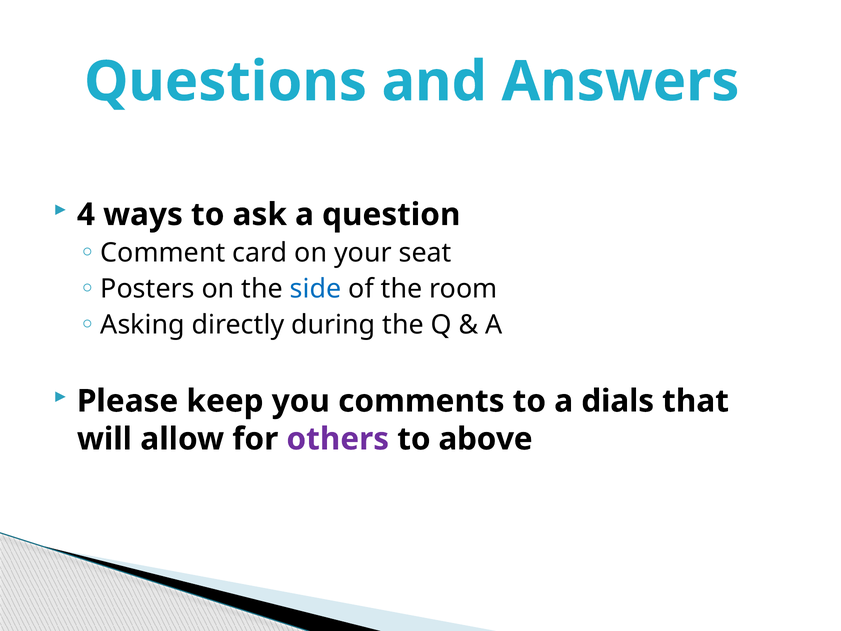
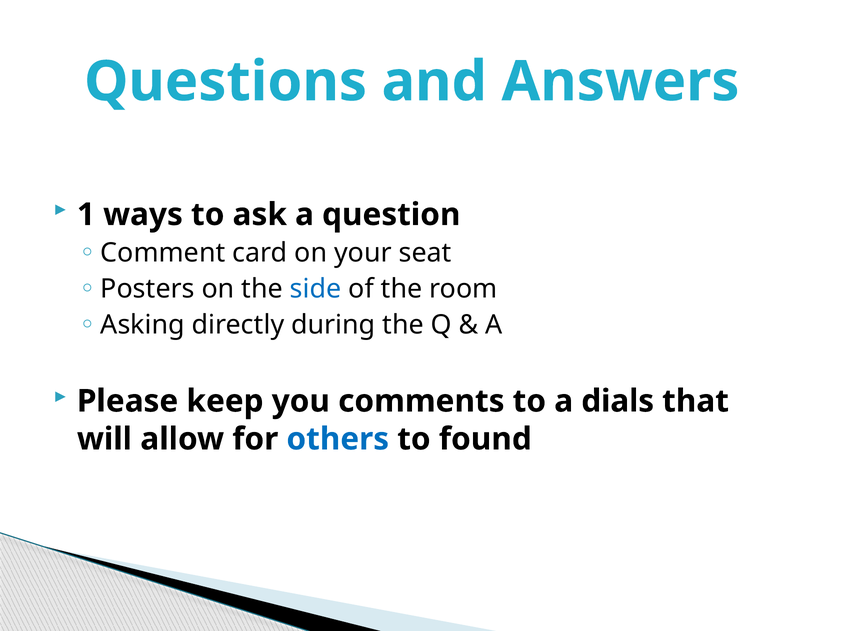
4: 4 -> 1 (86, 215)
others colour: purple -> blue (338, 439)
above: above -> found (485, 439)
